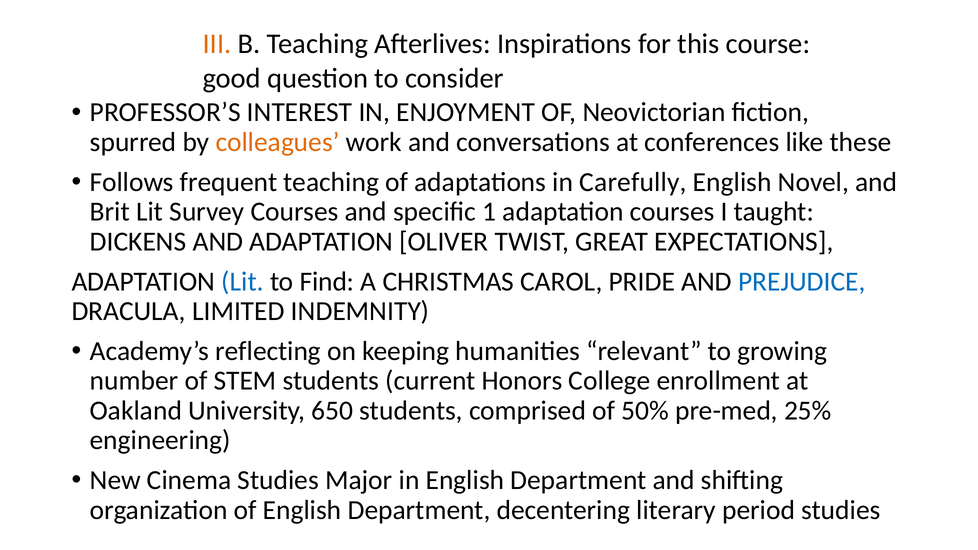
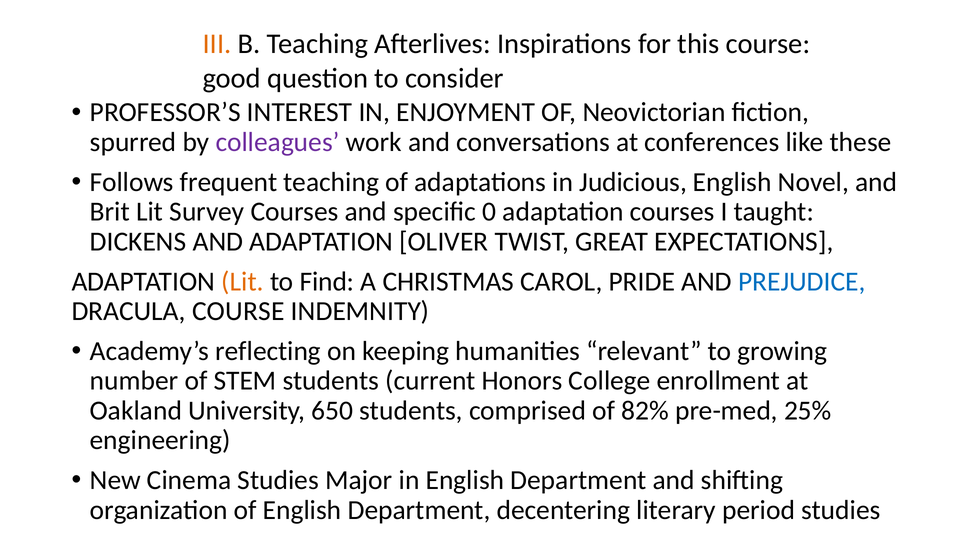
colleagues colour: orange -> purple (278, 142)
Carefully: Carefully -> Judicious (633, 182)
1: 1 -> 0 (489, 212)
Lit colour: blue -> orange (243, 282)
DRACULA LIMITED: LIMITED -> COURSE (238, 311)
50%: 50% -> 82% (645, 411)
